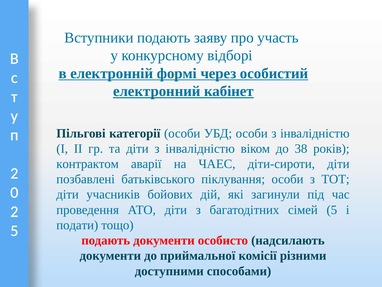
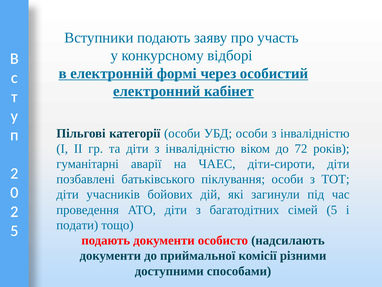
38: 38 -> 72 (301, 148)
контрактом: контрактом -> гуманітарні (88, 164)
